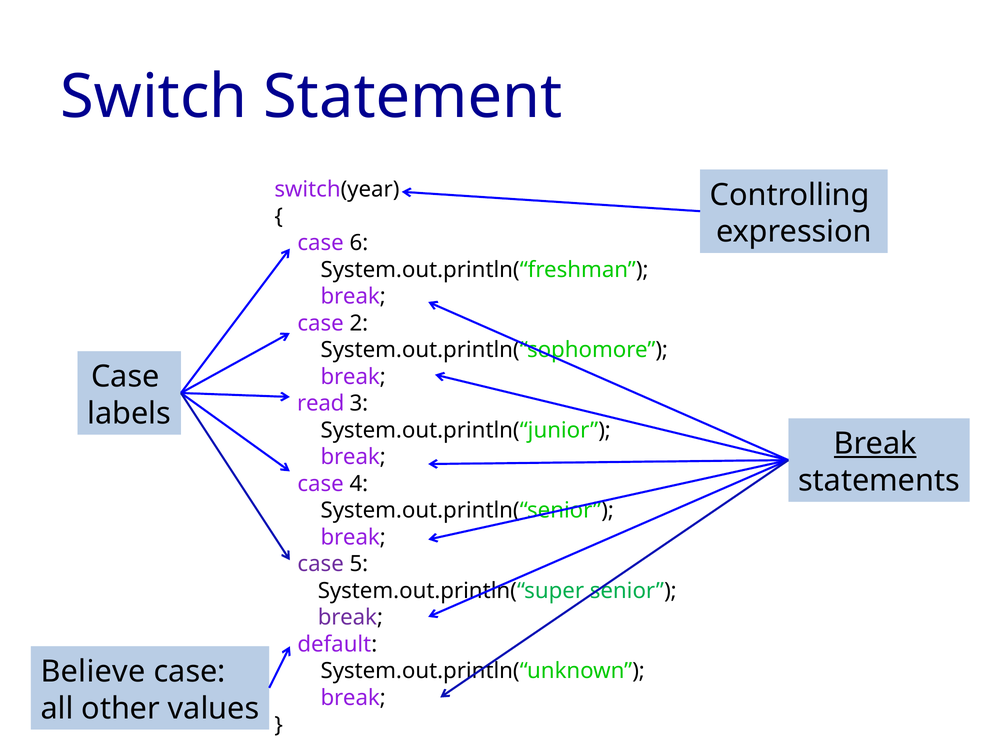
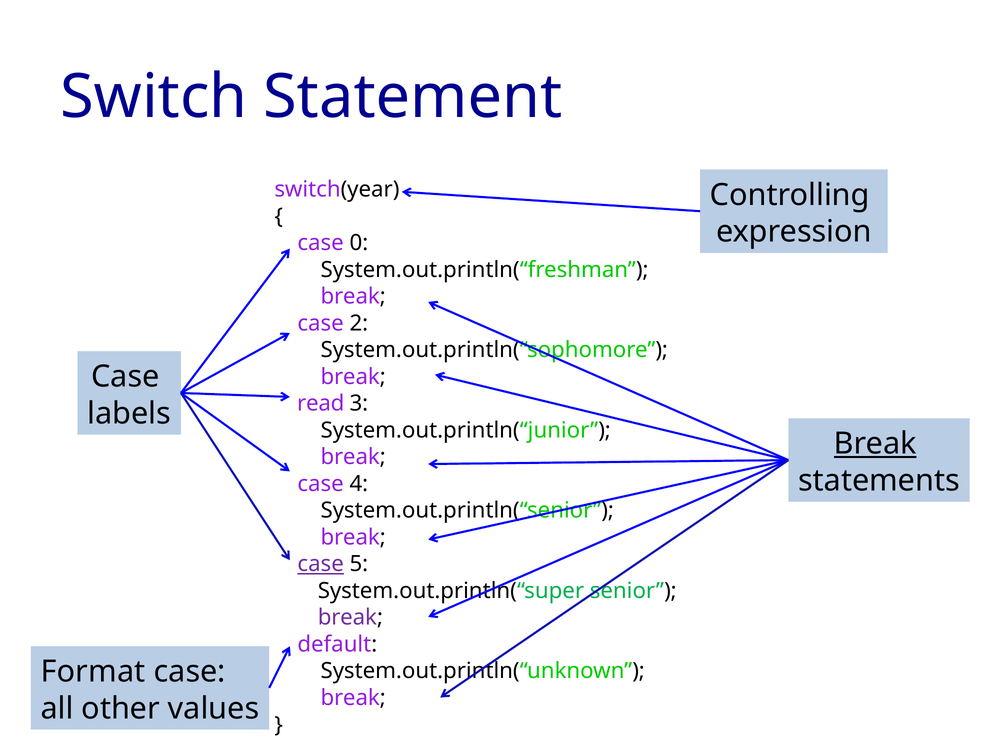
6: 6 -> 0 (359, 243)
case underline: none -> present (321, 564)
Believe: Believe -> Format (93, 672)
